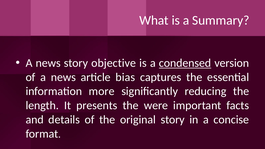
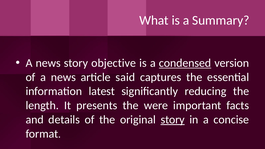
bias: bias -> said (125, 77)
more: more -> latest (102, 91)
story underline: none -> present (173, 120)
